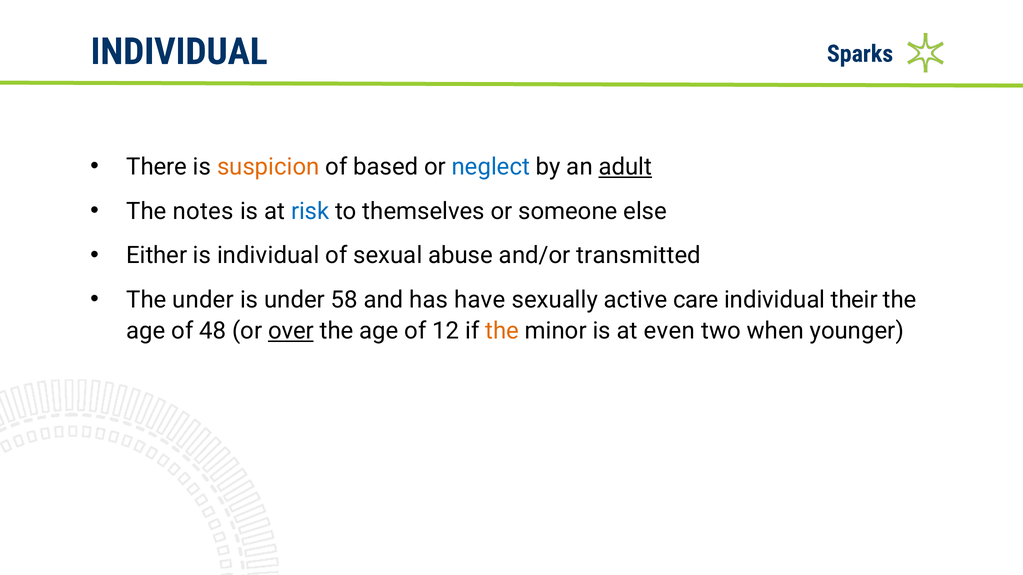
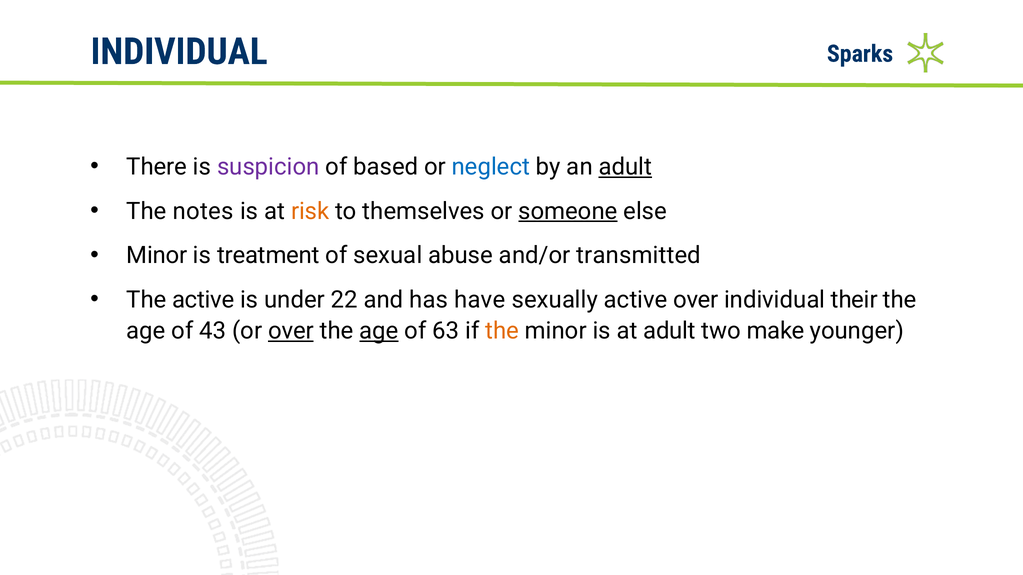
suspicion colour: orange -> purple (268, 167)
risk colour: blue -> orange (310, 211)
someone underline: none -> present (568, 211)
Either: Either -> Minor (157, 256)
is individual: individual -> treatment (268, 256)
The under: under -> active (203, 300)
58: 58 -> 22 (344, 300)
active care: care -> over (696, 300)
48: 48 -> 43 (213, 331)
age underline: none -> present (379, 331)
12: 12 -> 63 (446, 331)
at even: even -> adult (670, 331)
when: when -> make (776, 331)
